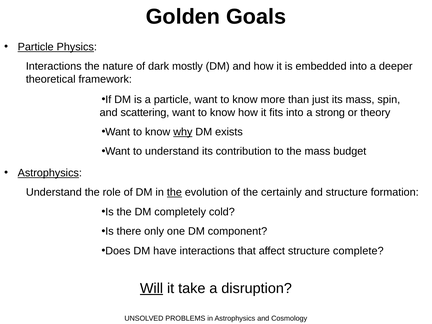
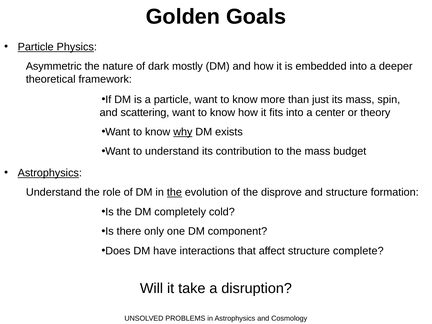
Interactions: Interactions -> Asymmetric (54, 66)
strong: strong -> center (330, 112)
certainly: certainly -> disprove (281, 192)
Will underline: present -> none (151, 288)
